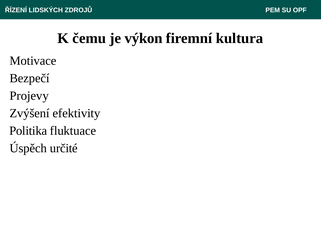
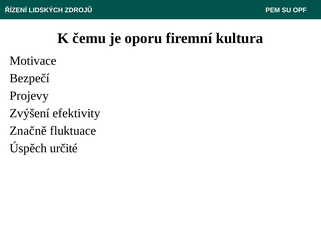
výkon: výkon -> oporu (143, 38)
Politika: Politika -> Značně (28, 131)
